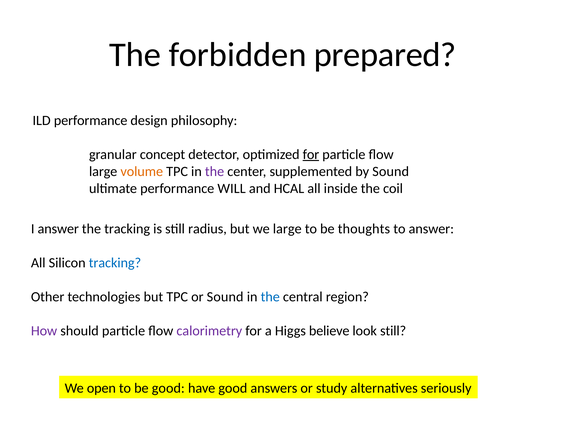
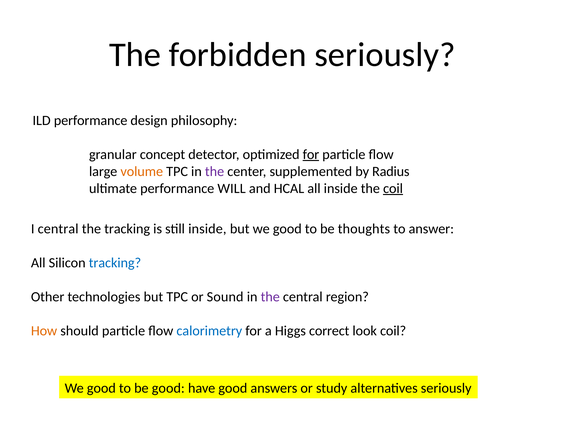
forbidden prepared: prepared -> seriously (385, 55)
by Sound: Sound -> Radius (391, 171)
coil underline: none -> present (393, 188)
I answer: answer -> central (58, 229)
still radius: radius -> inside (207, 229)
but we large: large -> good (287, 229)
the colour: blue -> purple (270, 297)
How colour: purple -> orange (44, 331)
calorimetry colour: purple -> blue (209, 331)
believe: believe -> correct (329, 331)
look still: still -> coil (393, 331)
open: open -> good (101, 388)
